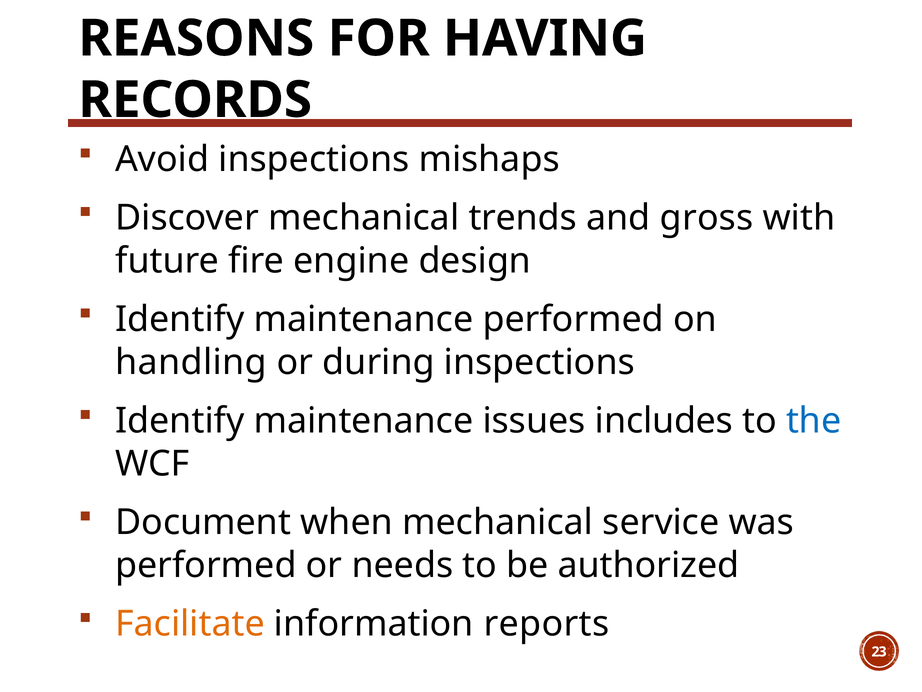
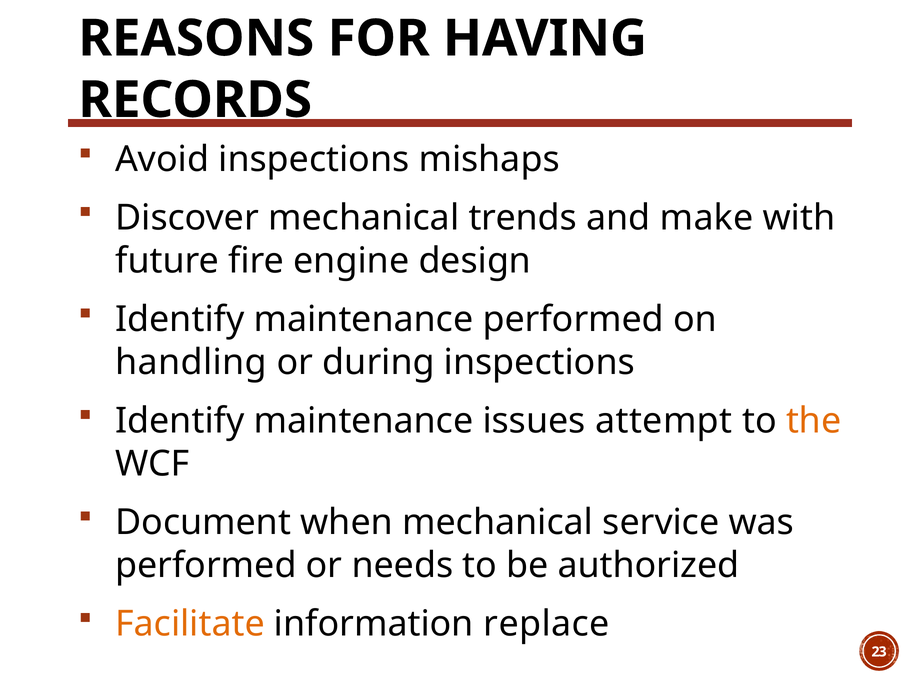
gross: gross -> make (707, 218)
includes: includes -> attempt (664, 421)
the colour: blue -> orange (814, 421)
reports: reports -> replace (546, 623)
